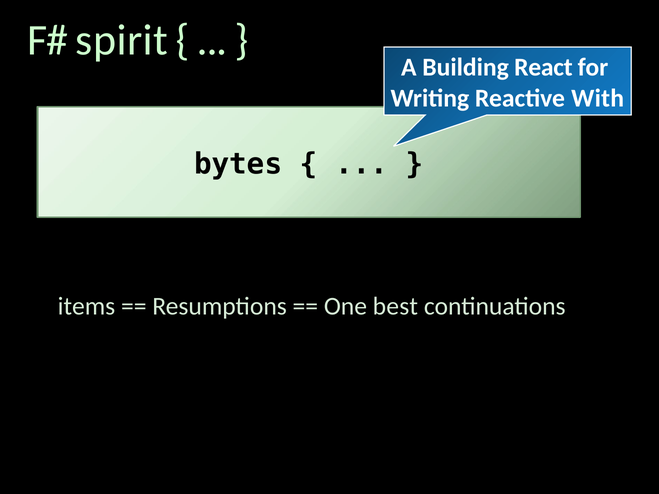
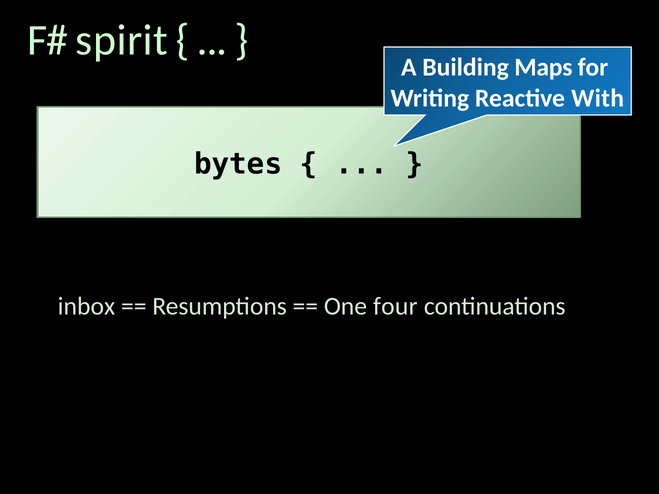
React: React -> Maps (543, 67)
items: items -> inbox (86, 306)
best: best -> four (395, 306)
